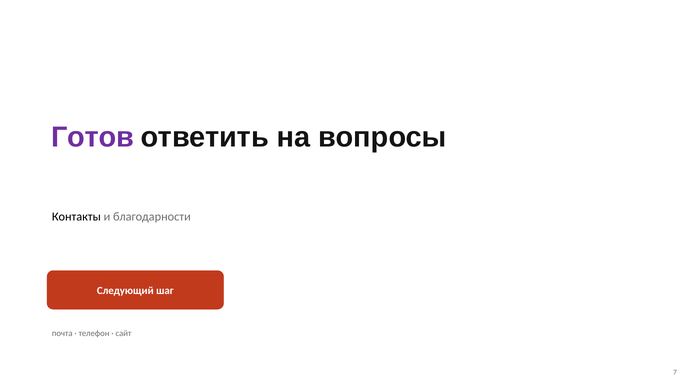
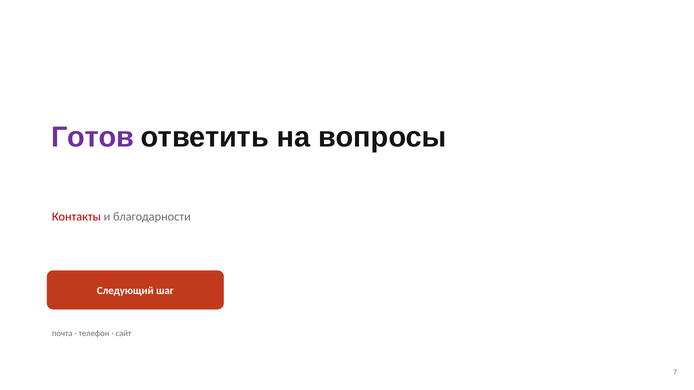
Контакты colour: black -> red (76, 217)
